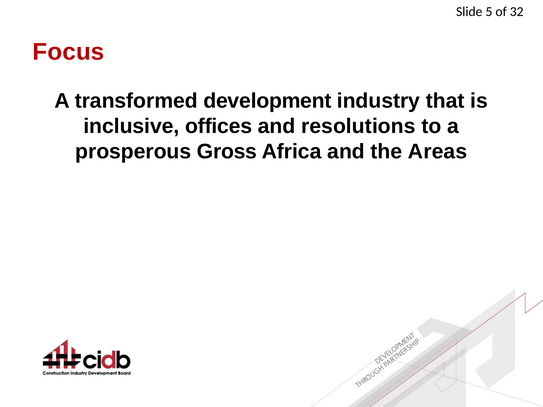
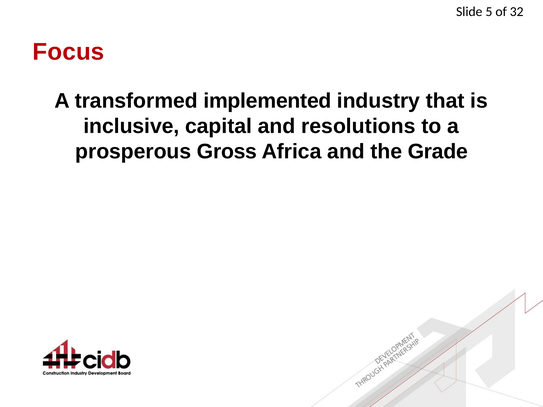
development: development -> implemented (267, 101)
offices: offices -> capital (219, 126)
Areas: Areas -> Grade (438, 152)
